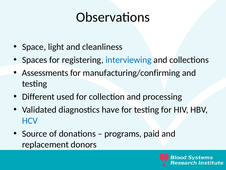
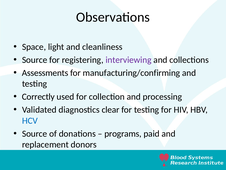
Spaces: Spaces -> Source (35, 60)
interviewing colour: blue -> purple (128, 60)
Different: Different -> Correctly (38, 96)
have: have -> clear (111, 109)
